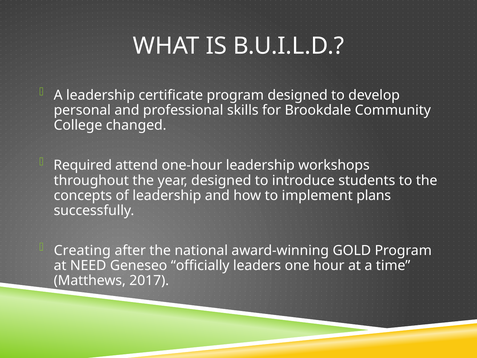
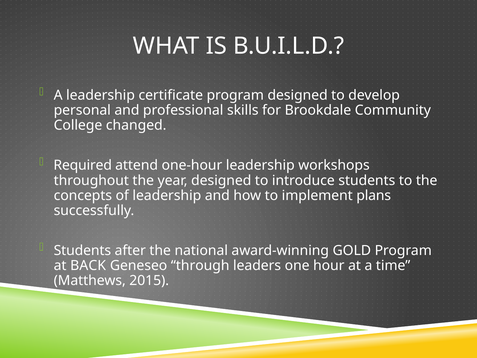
Creating: Creating -> Students (82, 250)
NEED: NEED -> BACK (88, 265)
officially: officially -> through (200, 265)
2017: 2017 -> 2015 (149, 280)
